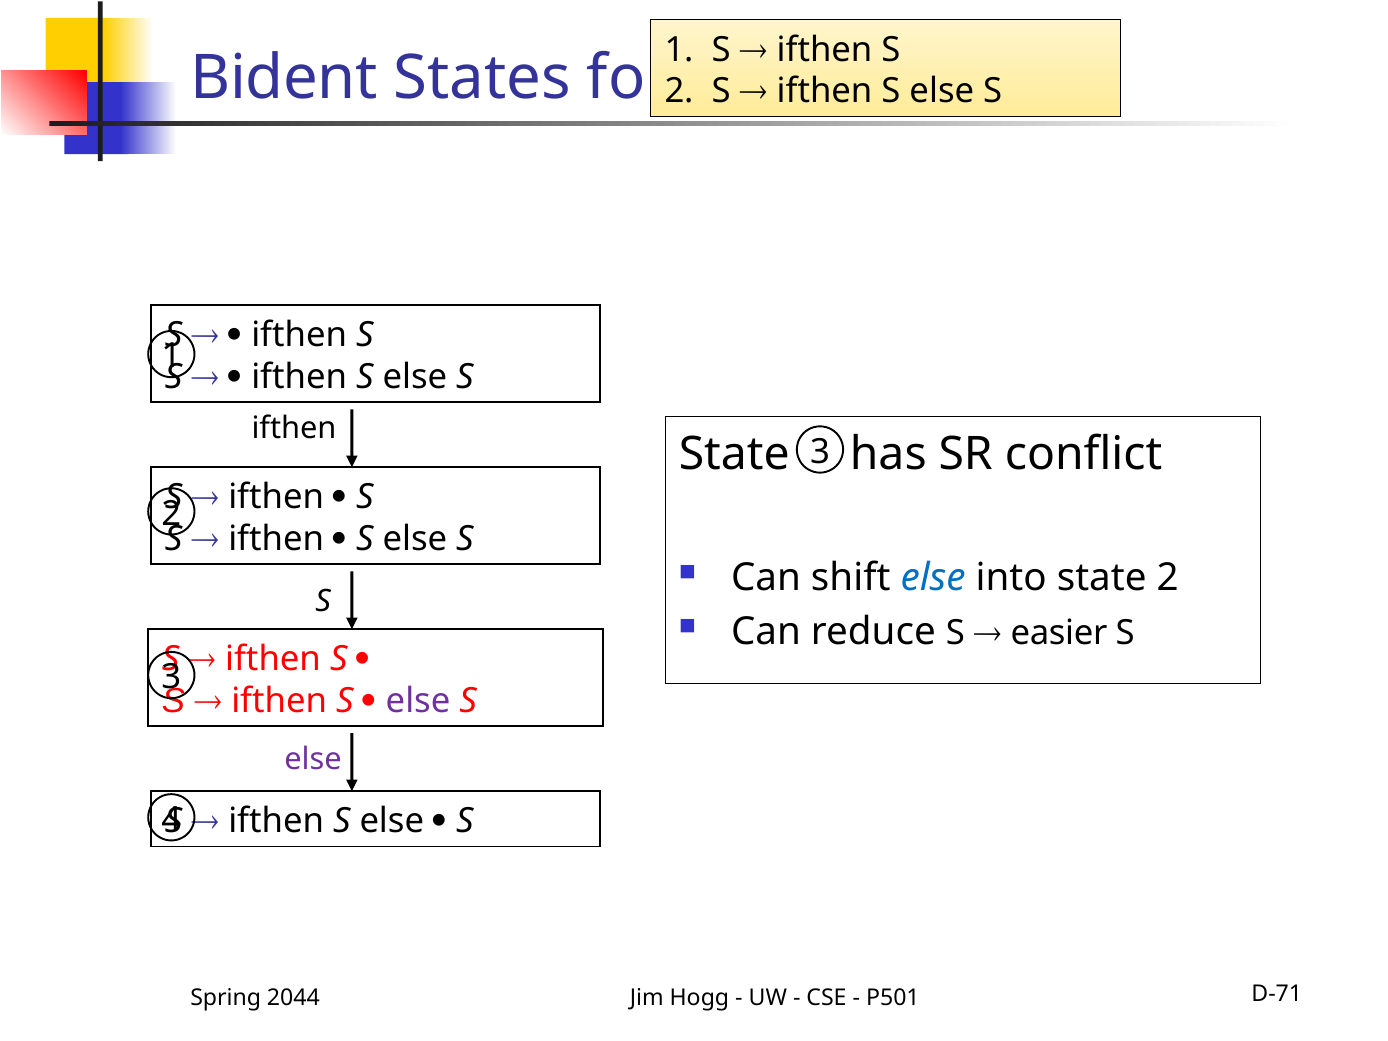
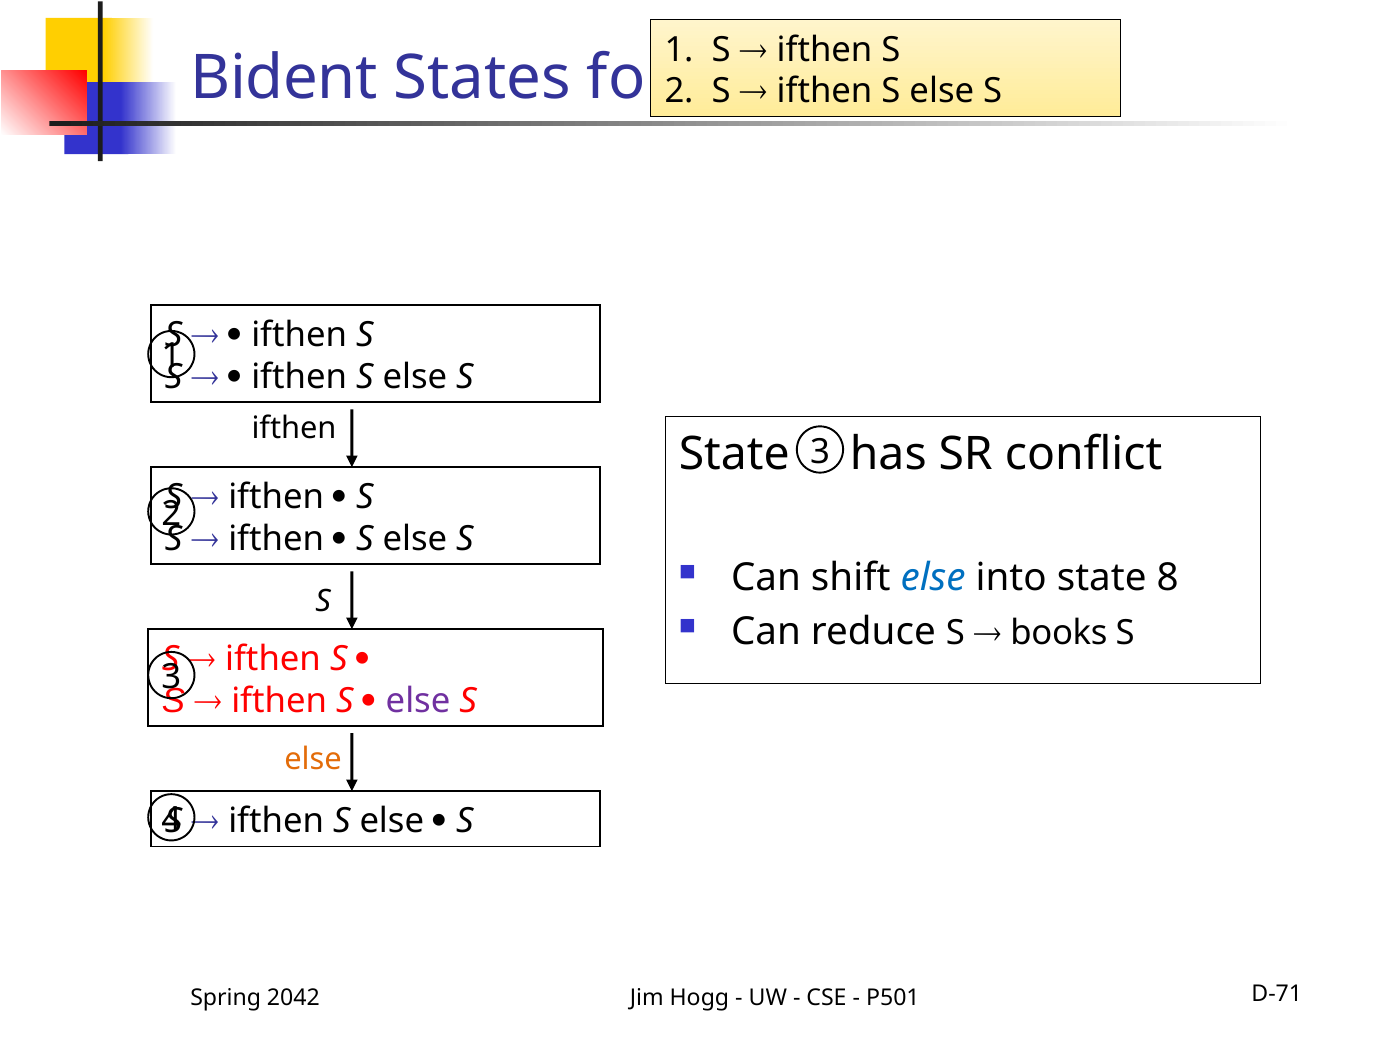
state 2: 2 -> 8 (1168, 577)
easier: easier -> books (1059, 633)
else colour: purple -> orange (313, 759)
2044: 2044 -> 2042 (293, 998)
